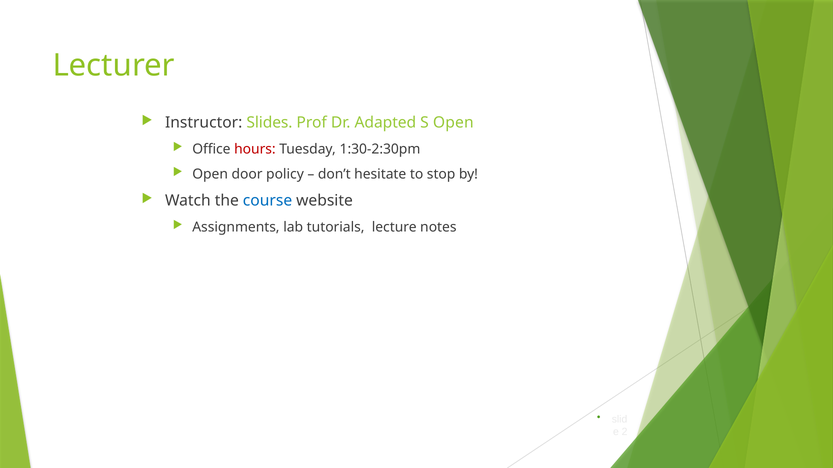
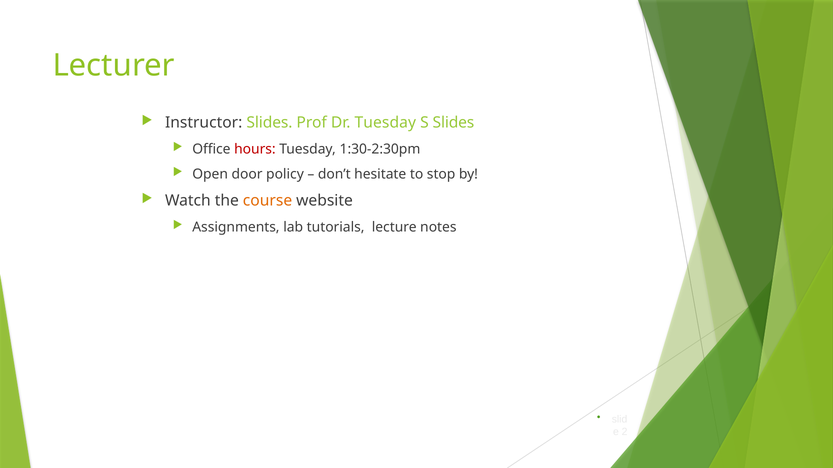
Dr Adapted: Adapted -> Tuesday (385, 123)
S Open: Open -> Slides (453, 123)
course colour: blue -> orange (268, 201)
